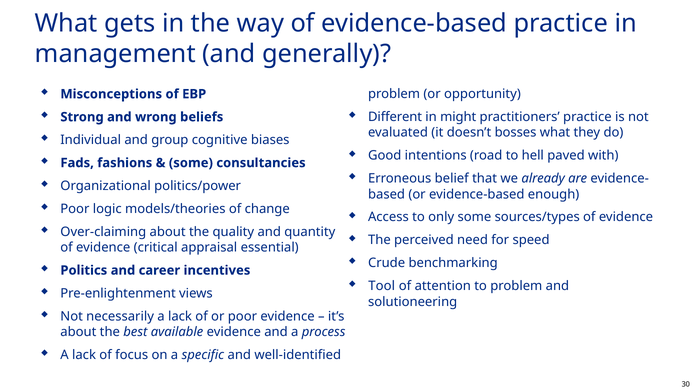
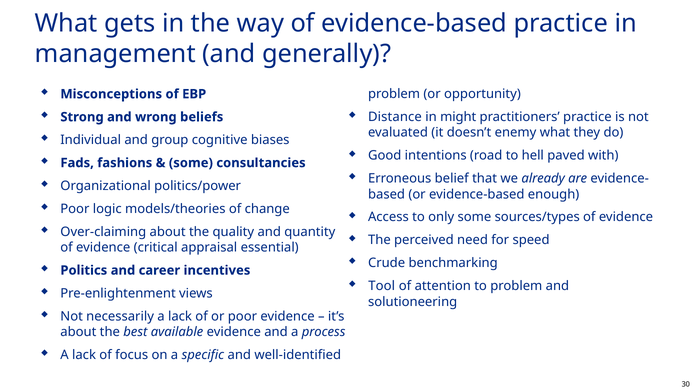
Different: Different -> Distance (395, 117)
bosses: bosses -> enemy (516, 133)
